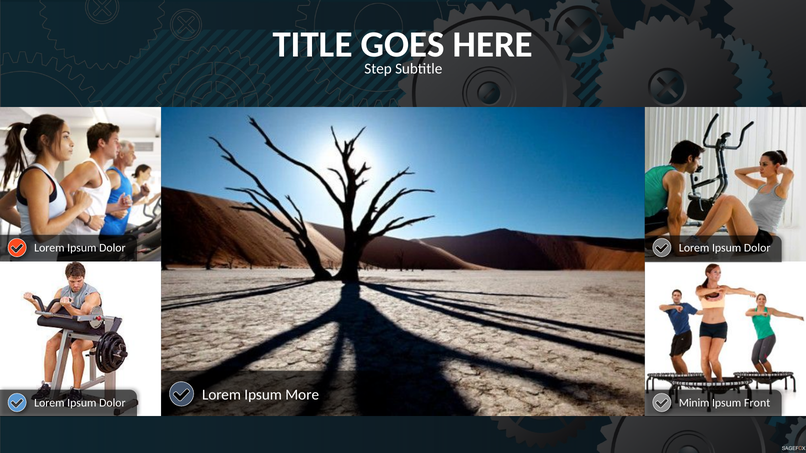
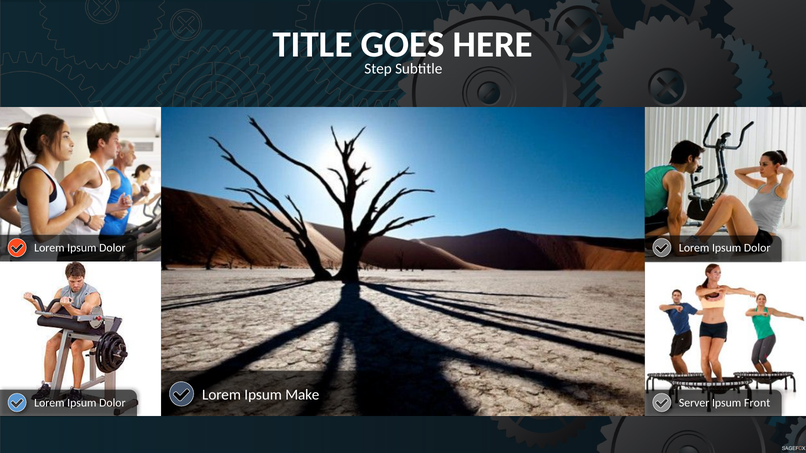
More: More -> Make (302, 395)
Minim: Minim -> Server (694, 403)
